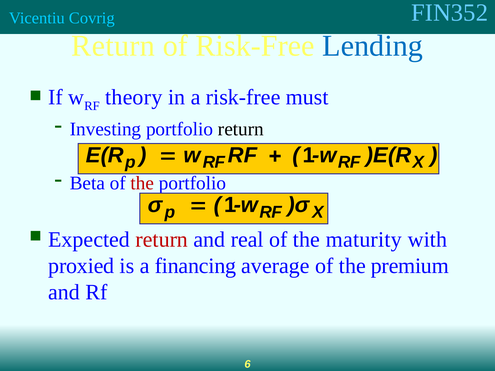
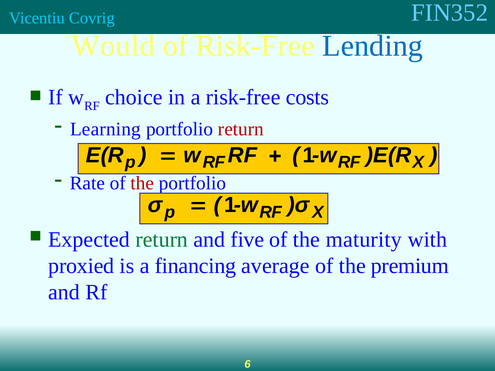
Return: Return -> Would (113, 46)
theory: theory -> choice (134, 97)
must: must -> costs (307, 97)
Investing: Investing -> Learning (105, 129)
return colour: black -> red (241, 129)
Beta: Beta -> Rate (87, 183)
return colour: red -> green (162, 240)
real: real -> five (247, 240)
